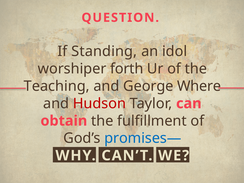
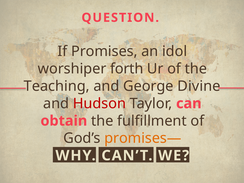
Standing: Standing -> Promises (104, 51)
Where: Where -> Divine (199, 86)
promises— colour: blue -> orange (143, 138)
